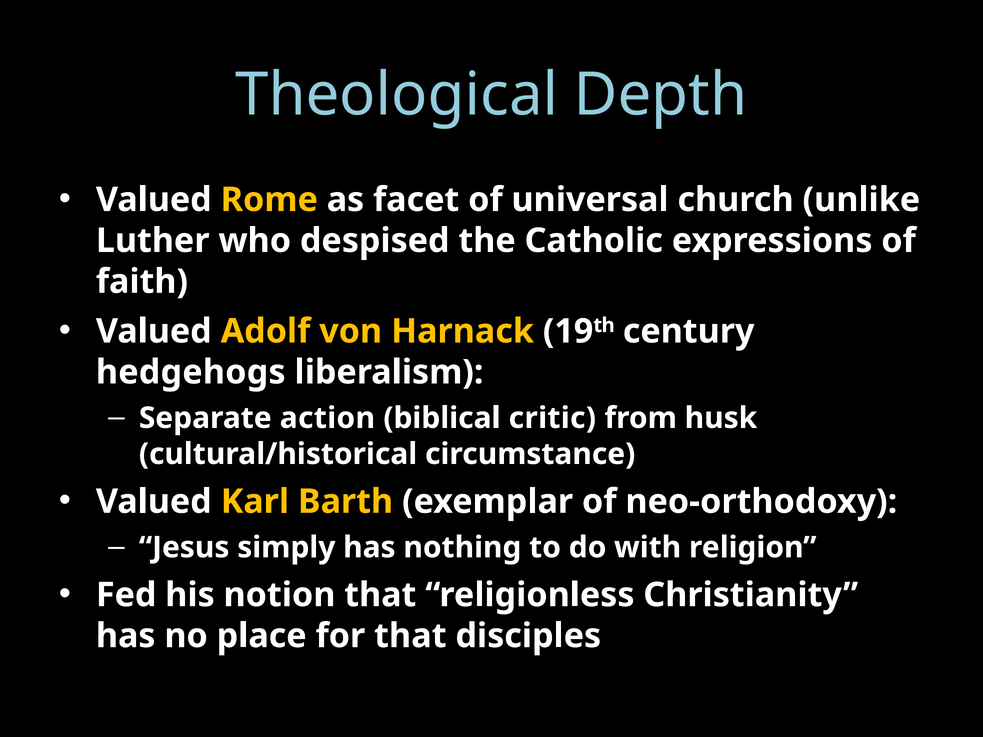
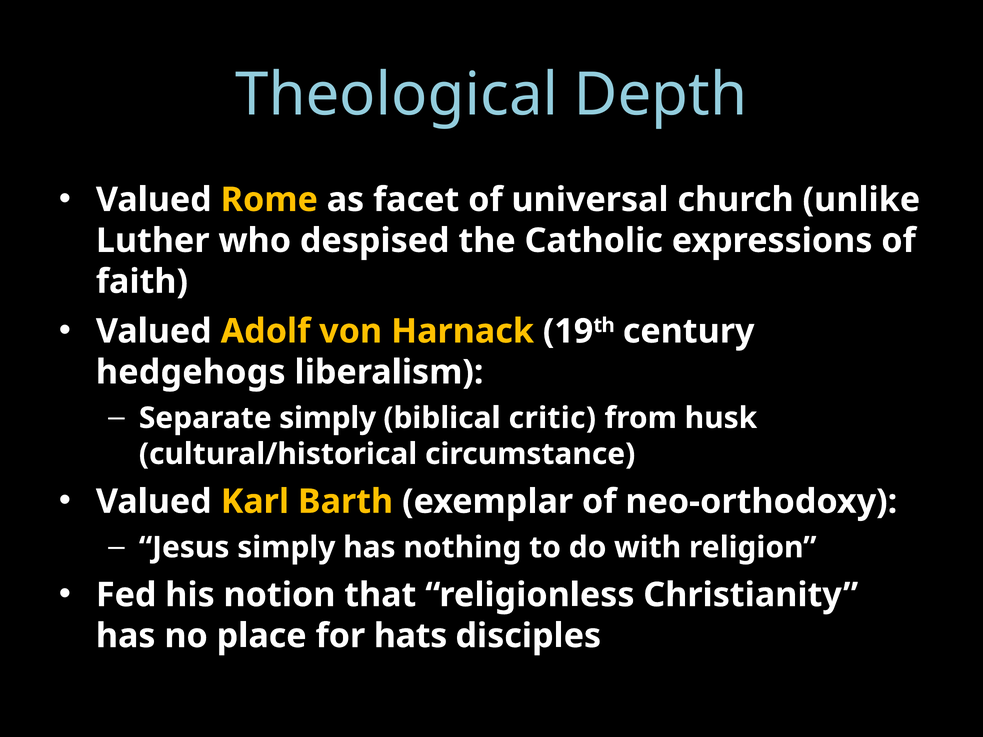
Separate action: action -> simply (328, 418)
for that: that -> hats (411, 636)
